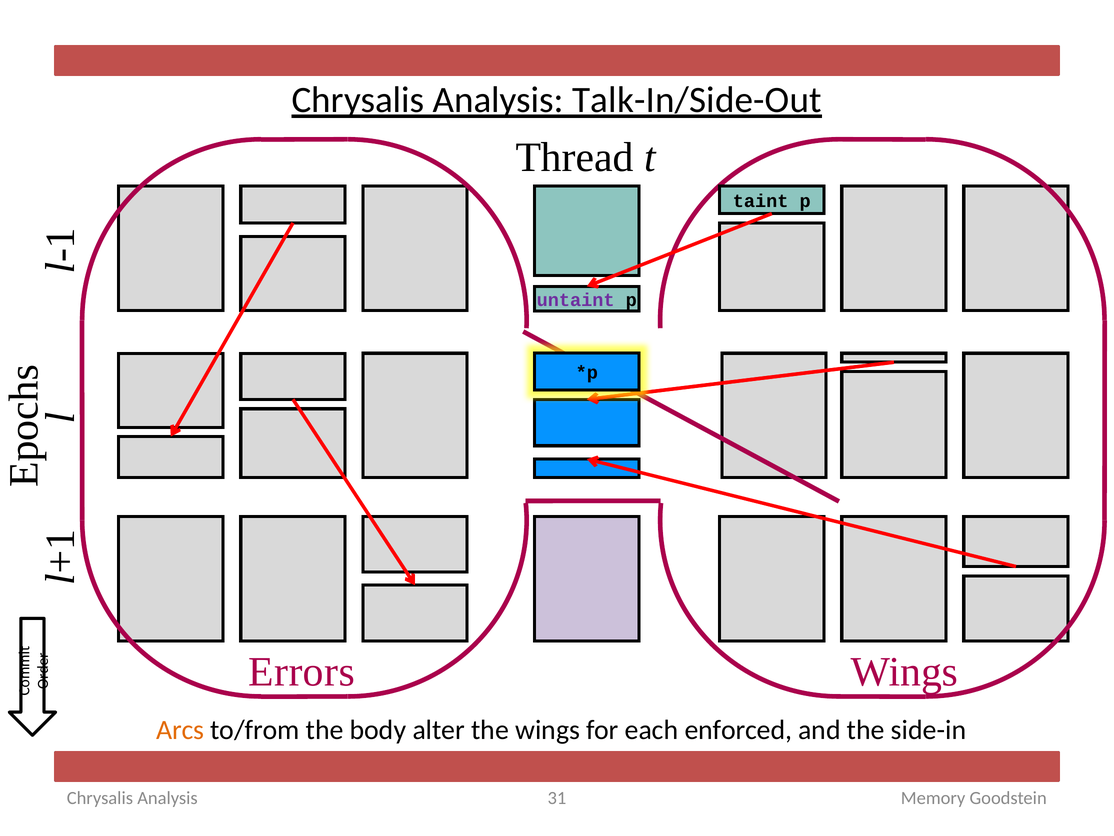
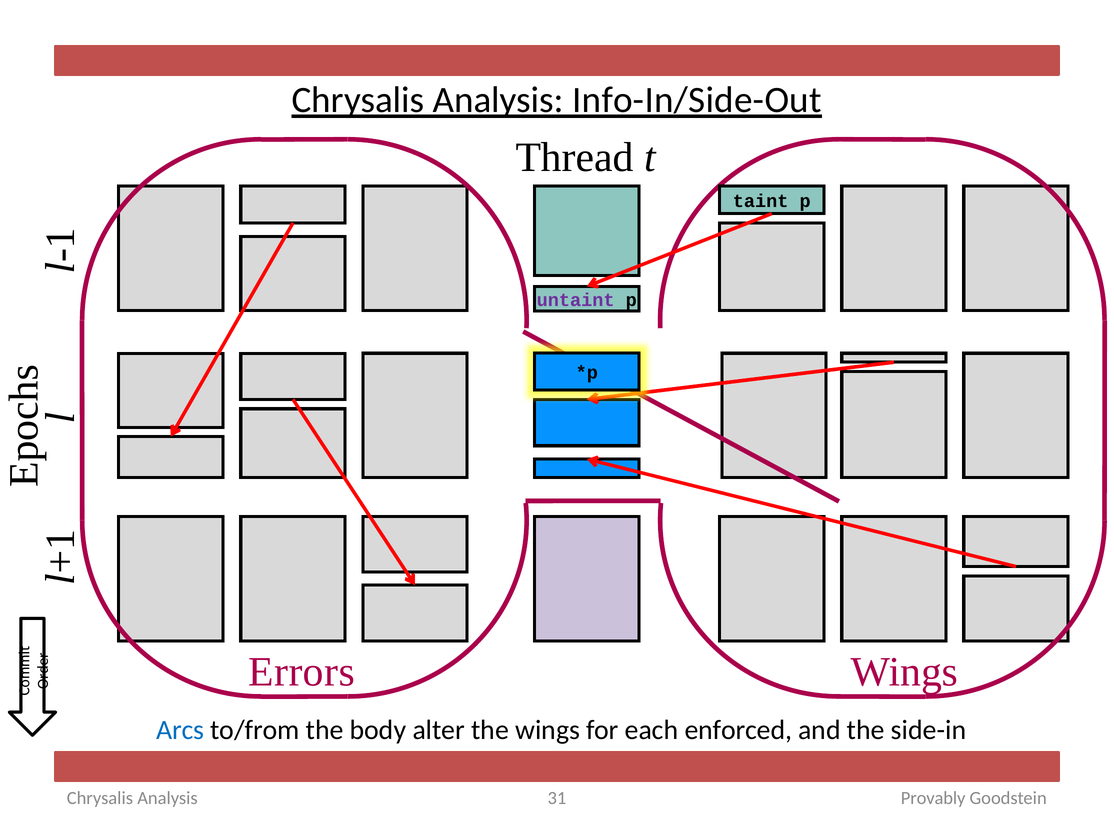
Talk-In/Side-Out: Talk-In/Side-Out -> Info-In/Side-Out (697, 100)
Arcs colour: orange -> blue (180, 730)
Memory: Memory -> Provably (933, 798)
